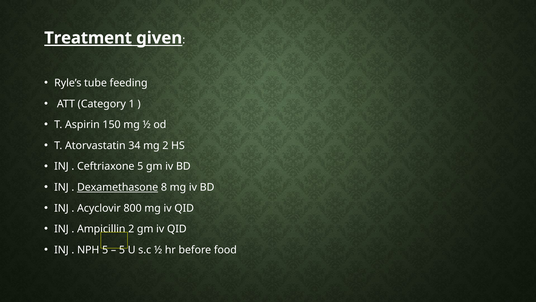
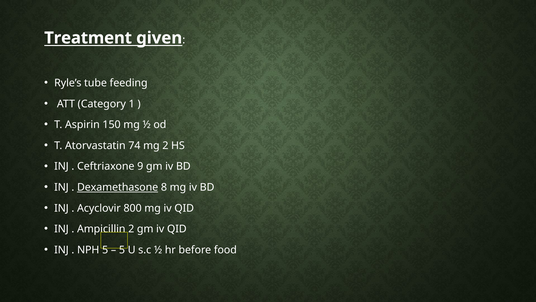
Treatment underline: present -> none (88, 38)
34: 34 -> 74 (134, 145)
Ceftriaxone 5: 5 -> 9 (140, 166)
